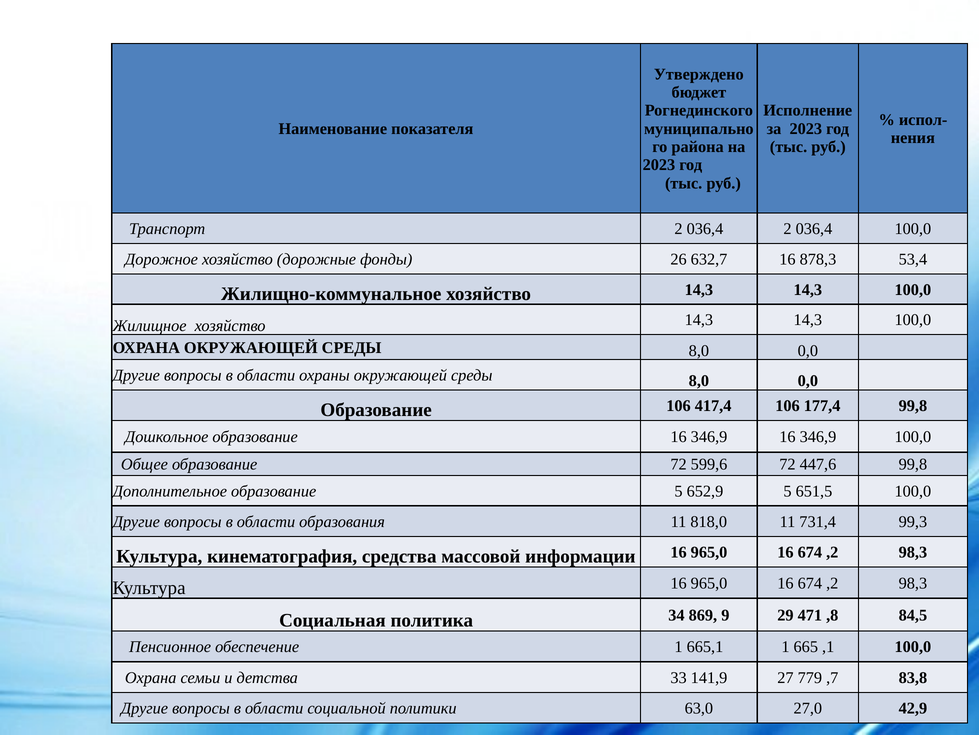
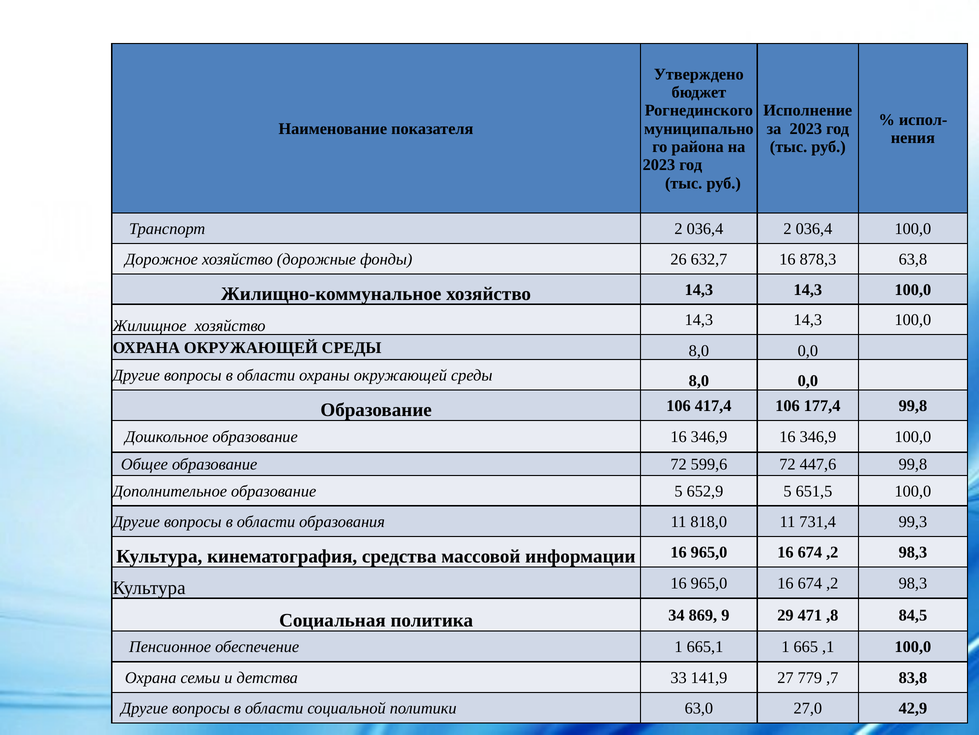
53,4: 53,4 -> 63,8 (913, 259)
